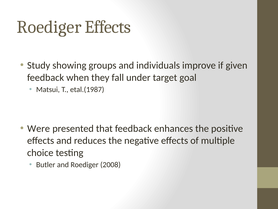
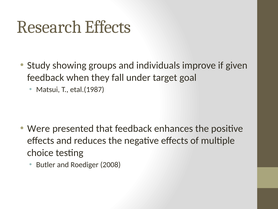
Roediger: Roediger -> Research (49, 27)
